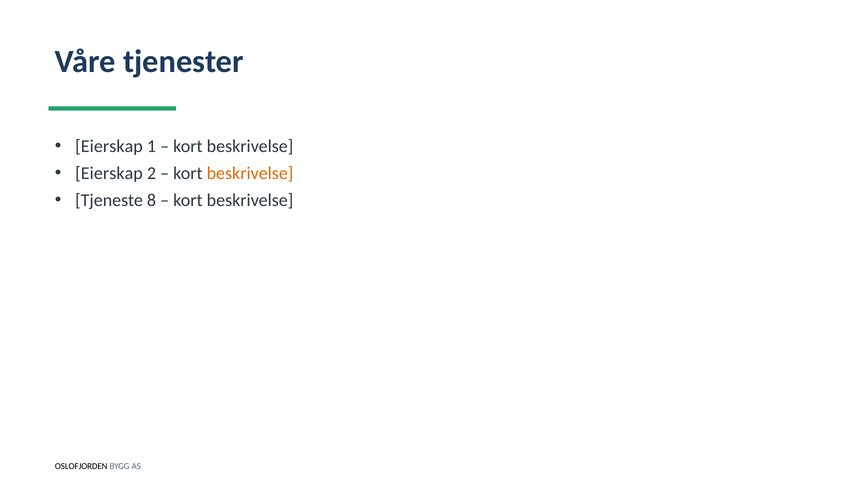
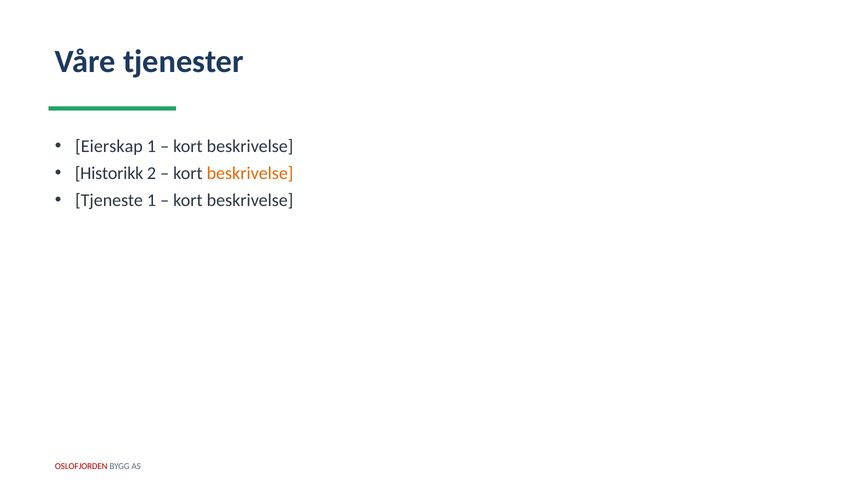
Eierskap: Eierskap -> Historikk (109, 173)
Tjeneste 8: 8 -> 1 (151, 200)
OSLOFJORDEN colour: black -> red (81, 466)
